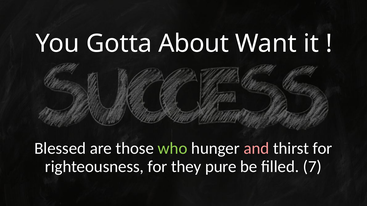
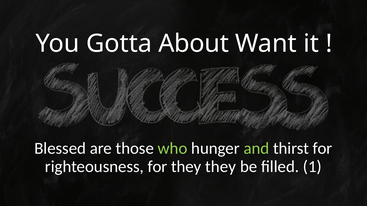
and colour: pink -> light green (256, 149)
they pure: pure -> they (221, 167)
7: 7 -> 1 (312, 167)
